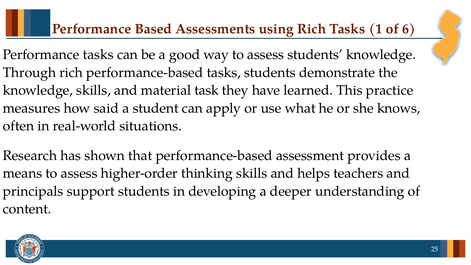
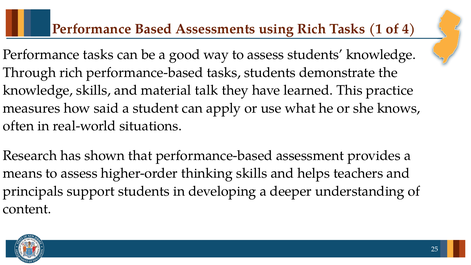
6: 6 -> 4 (409, 29)
task: task -> talk (207, 90)
